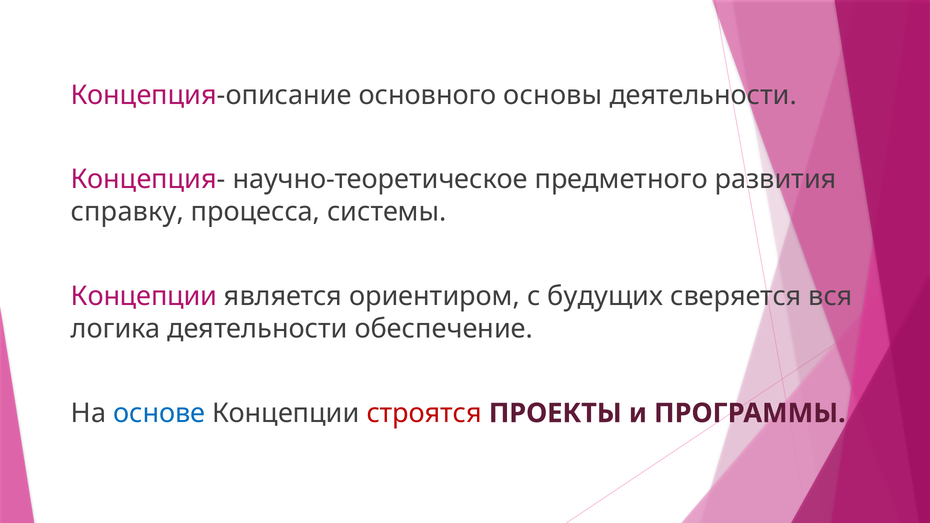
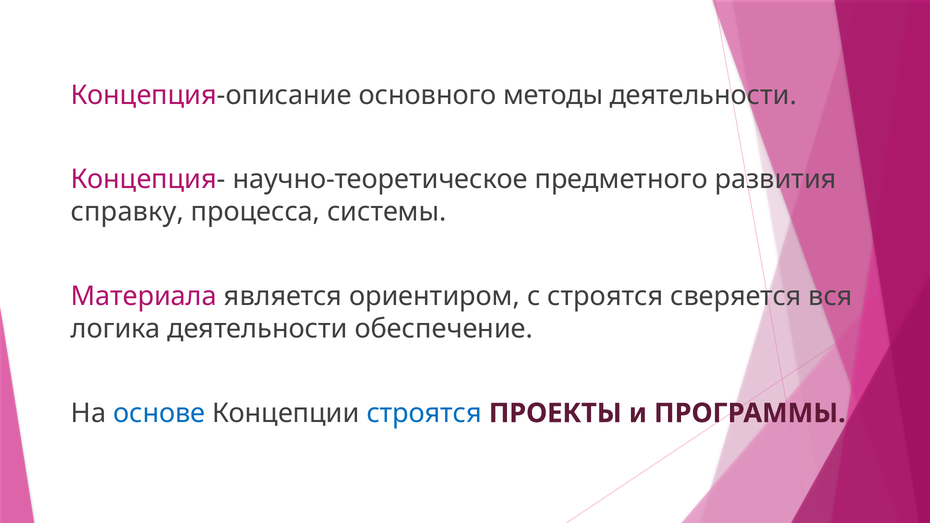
основы: основы -> методы (553, 95)
Концепции: Концепции -> Материала (144, 296)
с будущих: будущих -> строятся (605, 296)
строятся colour: red -> blue (424, 413)
